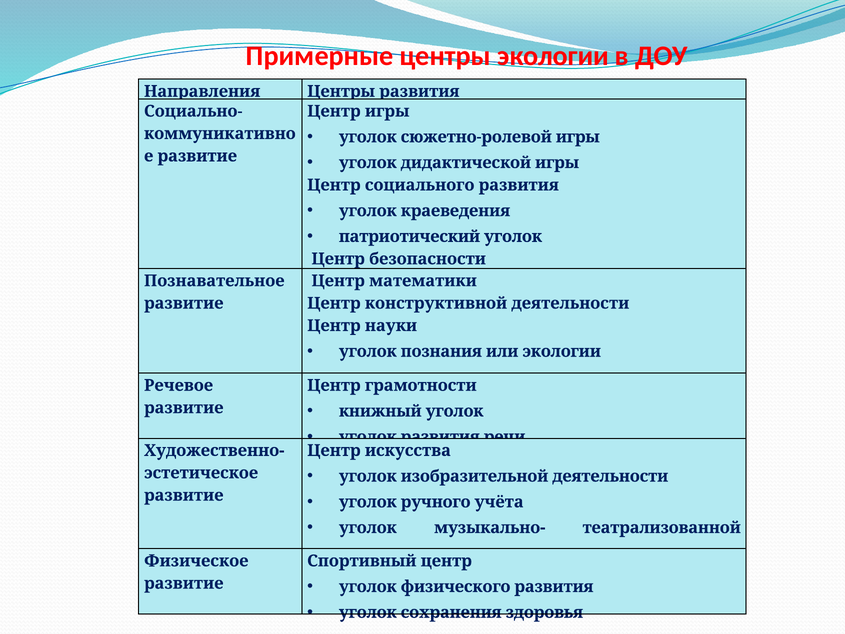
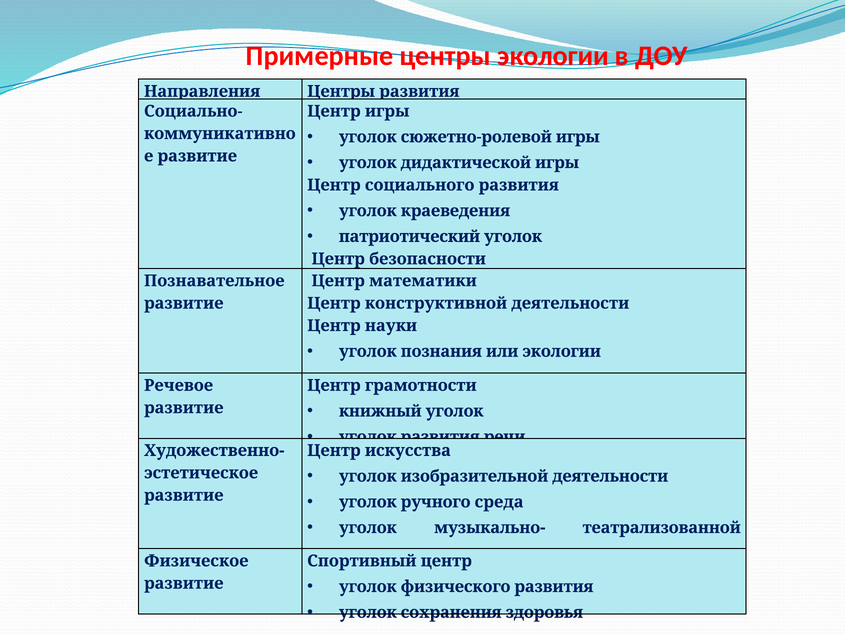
учёта: учёта -> среда (499, 502)
